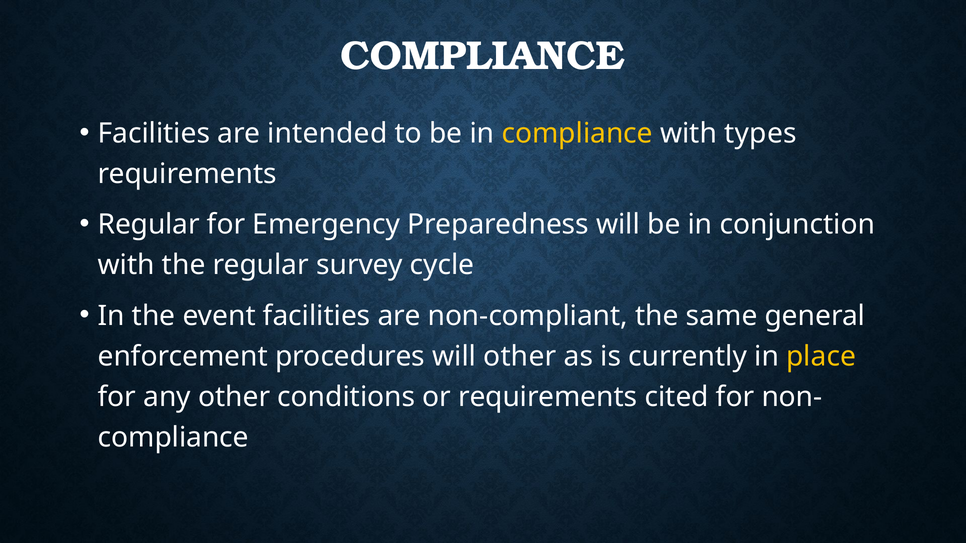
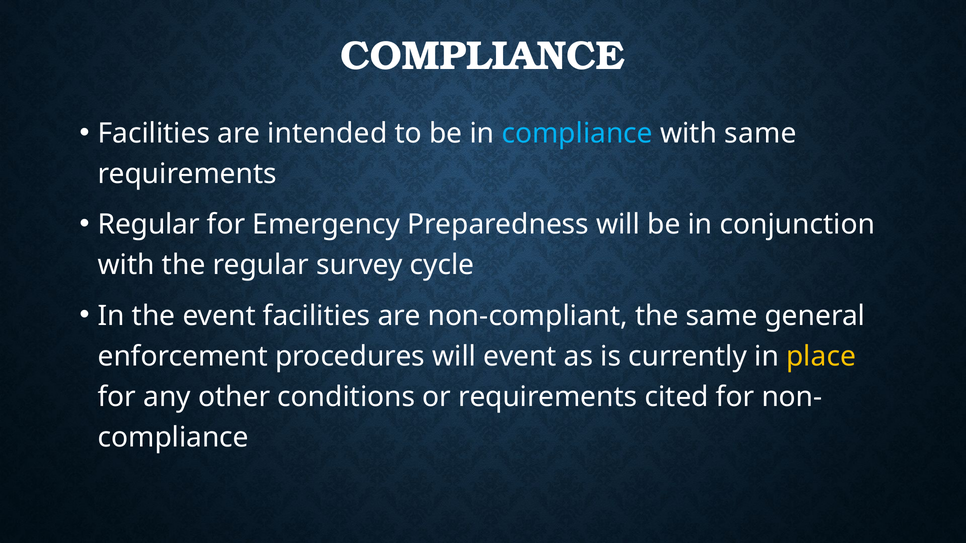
compliance colour: yellow -> light blue (577, 133)
with types: types -> same (761, 133)
will other: other -> event (520, 357)
